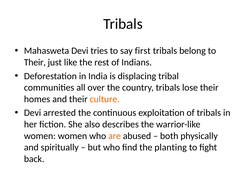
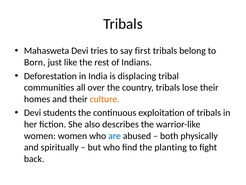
Their: Their -> Born (35, 62)
arrested: arrested -> students (60, 113)
are colour: orange -> blue (115, 135)
